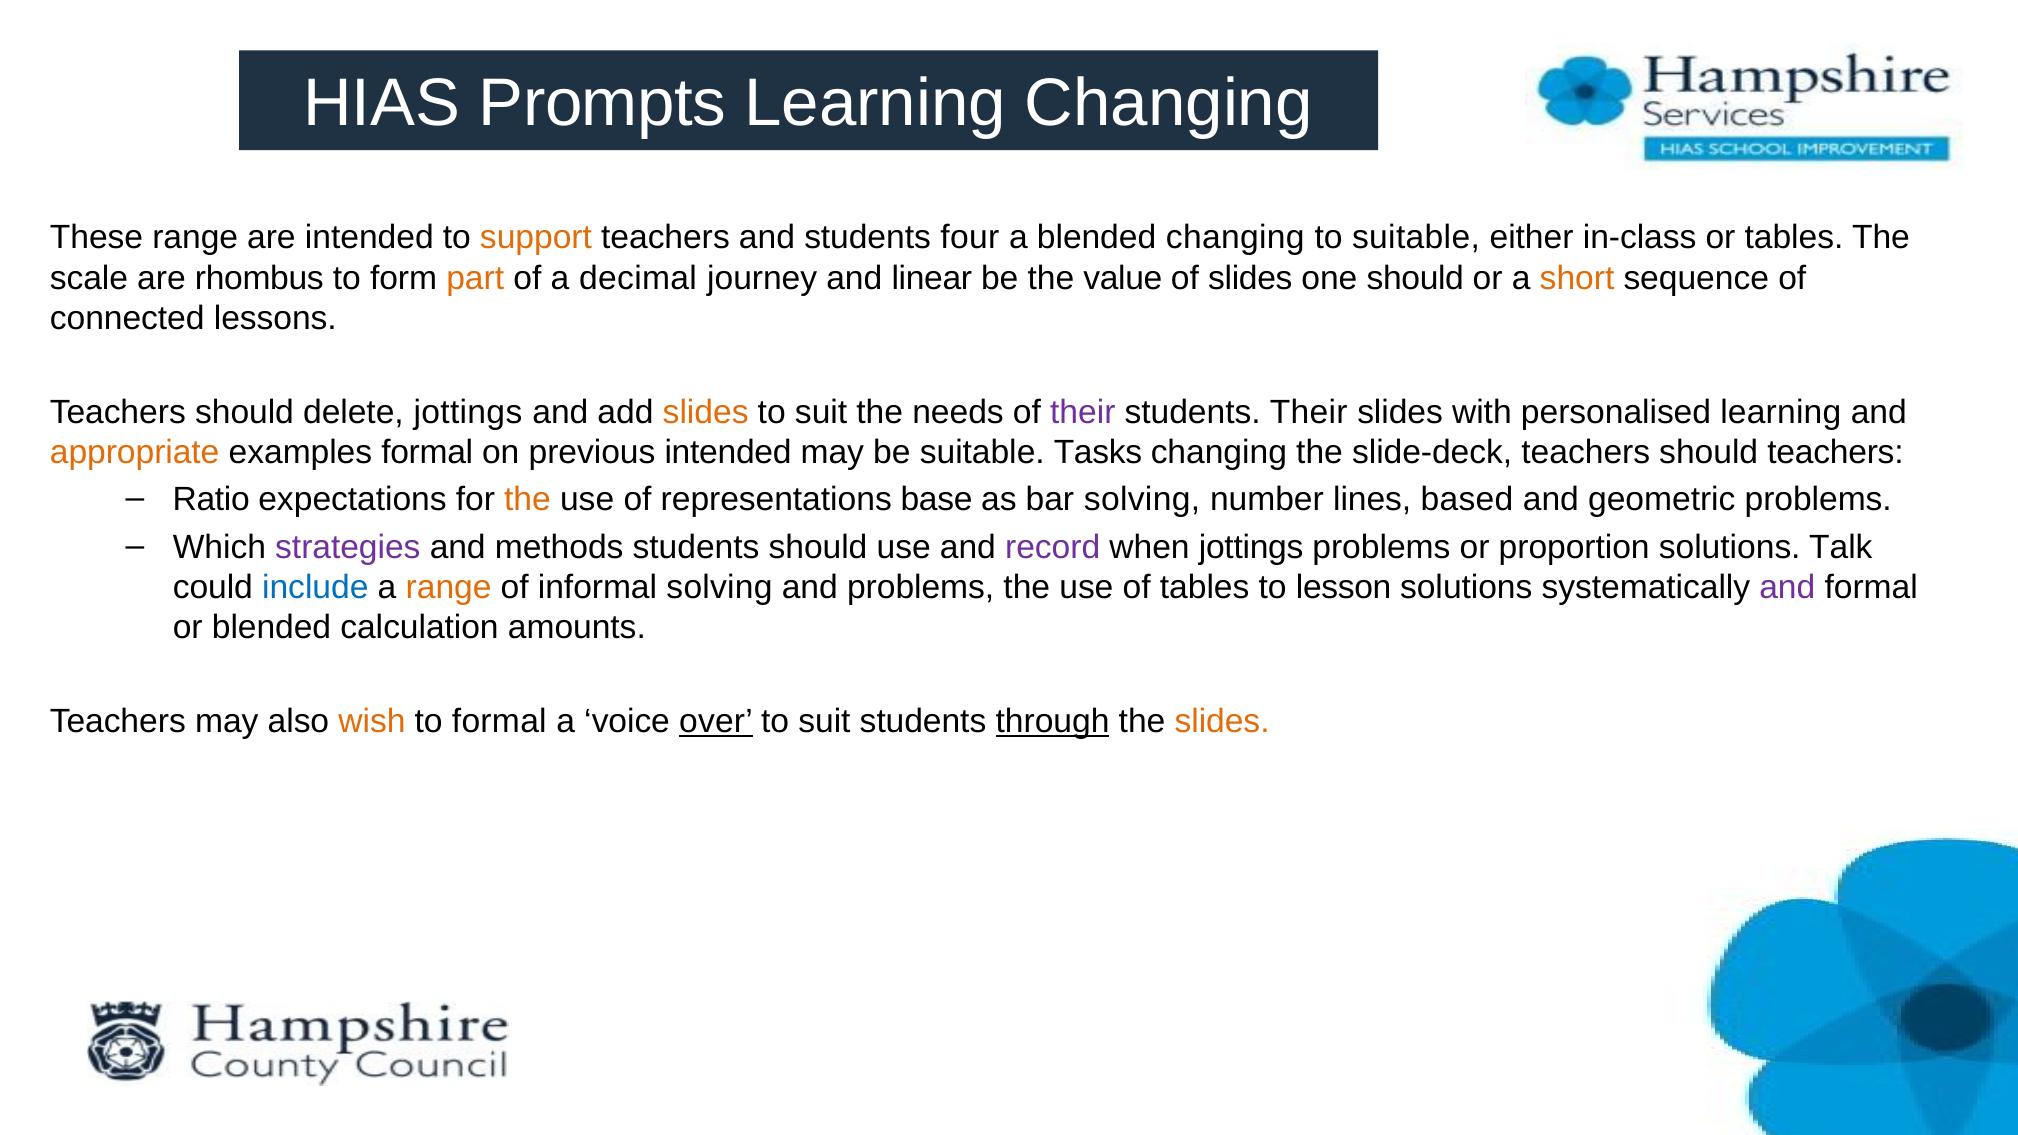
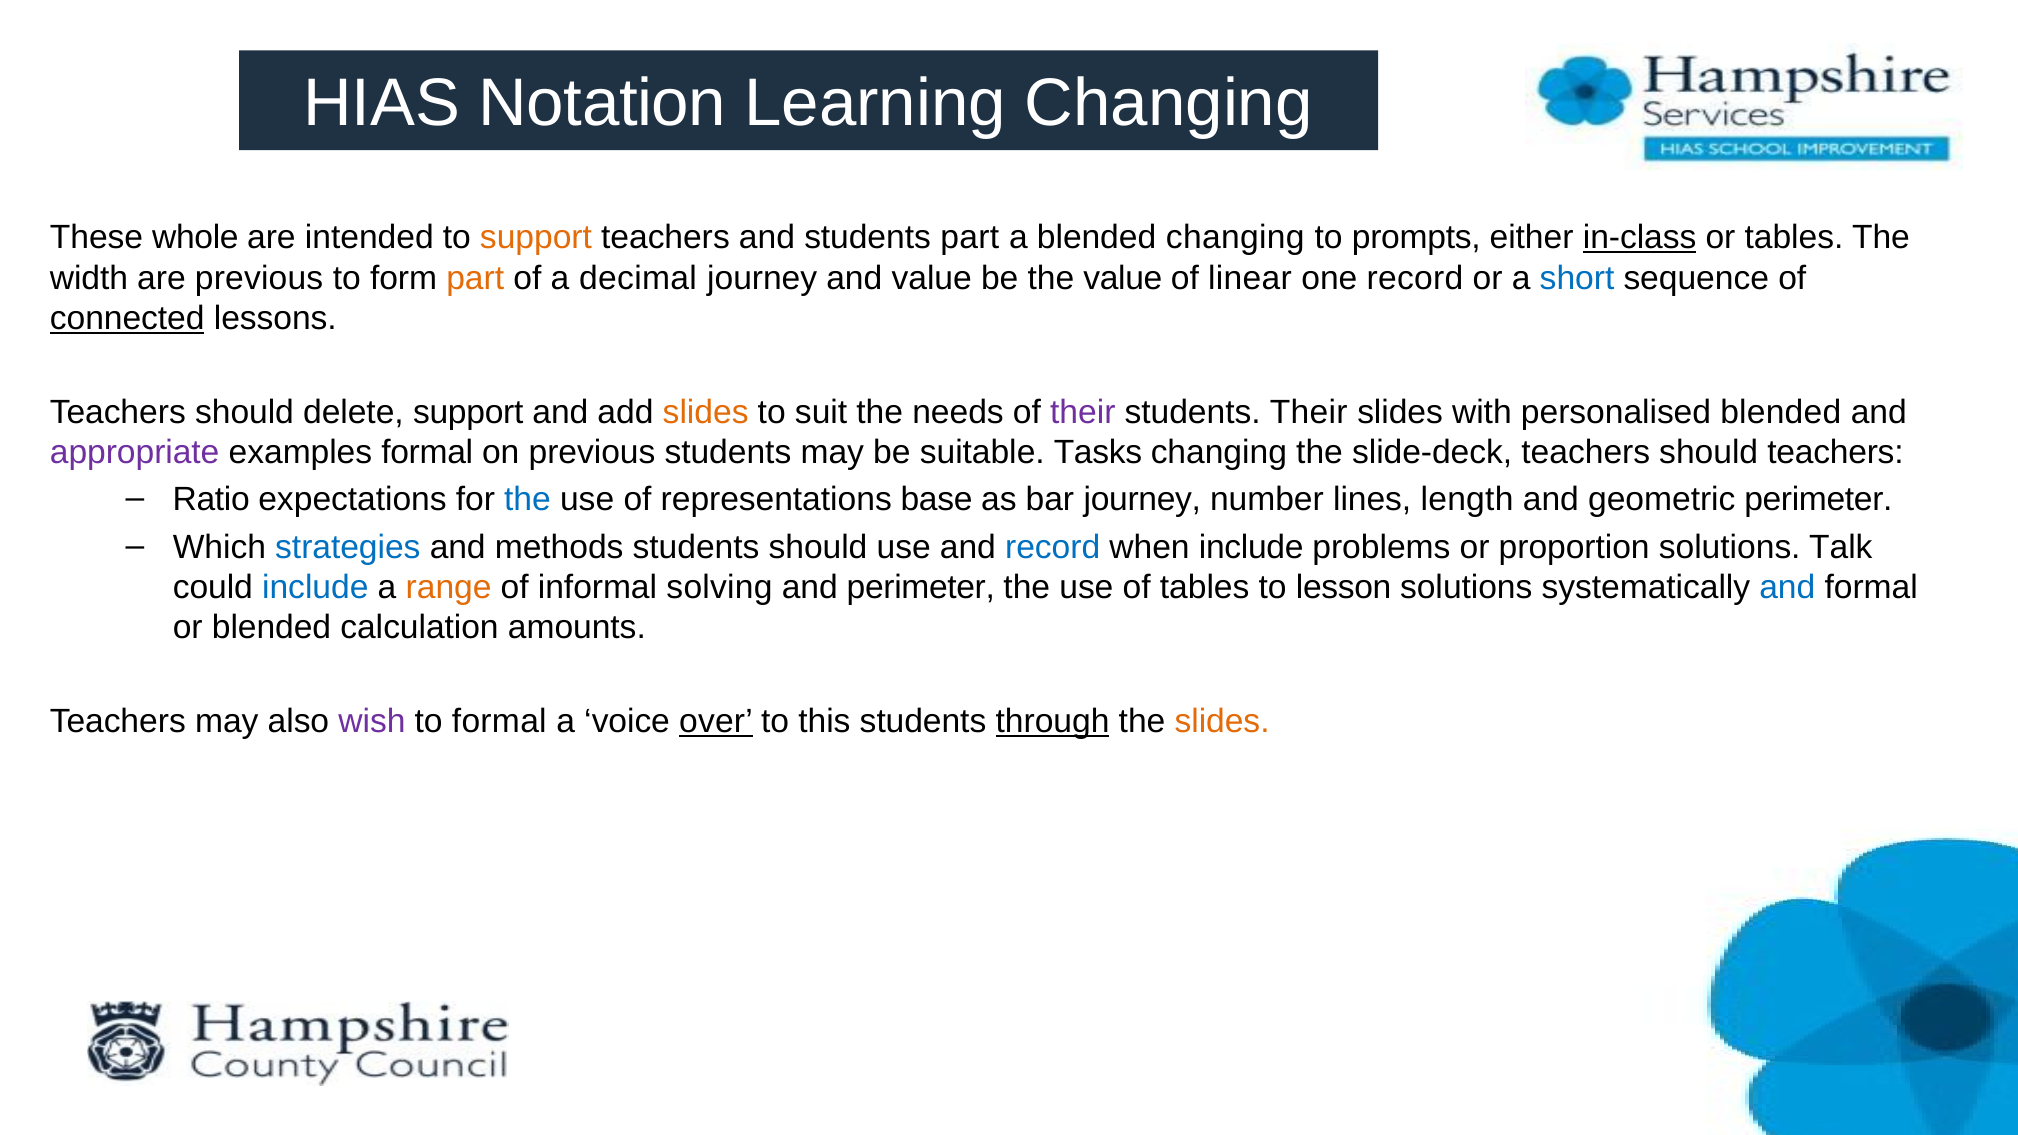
Prompts: Prompts -> Notation (602, 103)
These range: range -> whole (195, 238)
students four: four -> part (970, 238)
to suitable: suitable -> prompts (1416, 238)
in-class underline: none -> present (1640, 238)
scale: scale -> width (89, 278)
are rhombus: rhombus -> previous (259, 278)
and linear: linear -> value (932, 278)
of slides: slides -> linear (1250, 278)
one should: should -> record (1415, 278)
short colour: orange -> blue (1577, 278)
connected underline: none -> present (127, 318)
delete jottings: jottings -> support (468, 413)
personalised learning: learning -> blended (1781, 413)
appropriate colour: orange -> purple (135, 453)
previous intended: intended -> students (728, 453)
the colour: orange -> blue (527, 500)
bar solving: solving -> journey (1142, 500)
based: based -> length (1467, 500)
geometric problems: problems -> perimeter (1818, 500)
strategies colour: purple -> blue (348, 547)
record colour: purple -> blue (1053, 547)
when jottings: jottings -> include (1251, 547)
and problems: problems -> perimeter (921, 587)
and colour: purple -> blue (1787, 587)
wish colour: orange -> purple (372, 722)
suit: suit -> this (824, 722)
